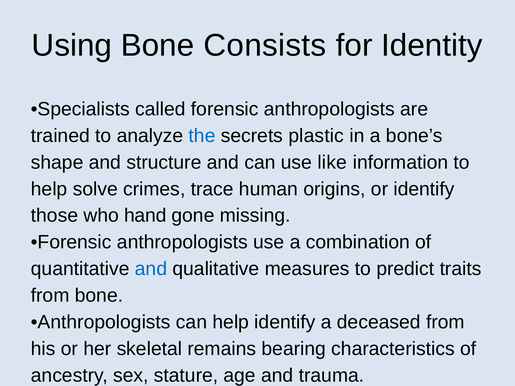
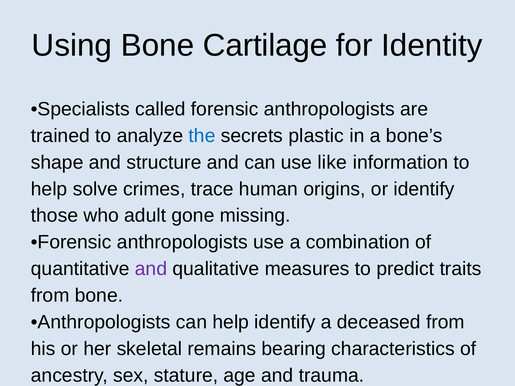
Consists: Consists -> Cartilage (265, 46)
hand: hand -> adult (145, 216)
and colour: blue -> purple (151, 269)
